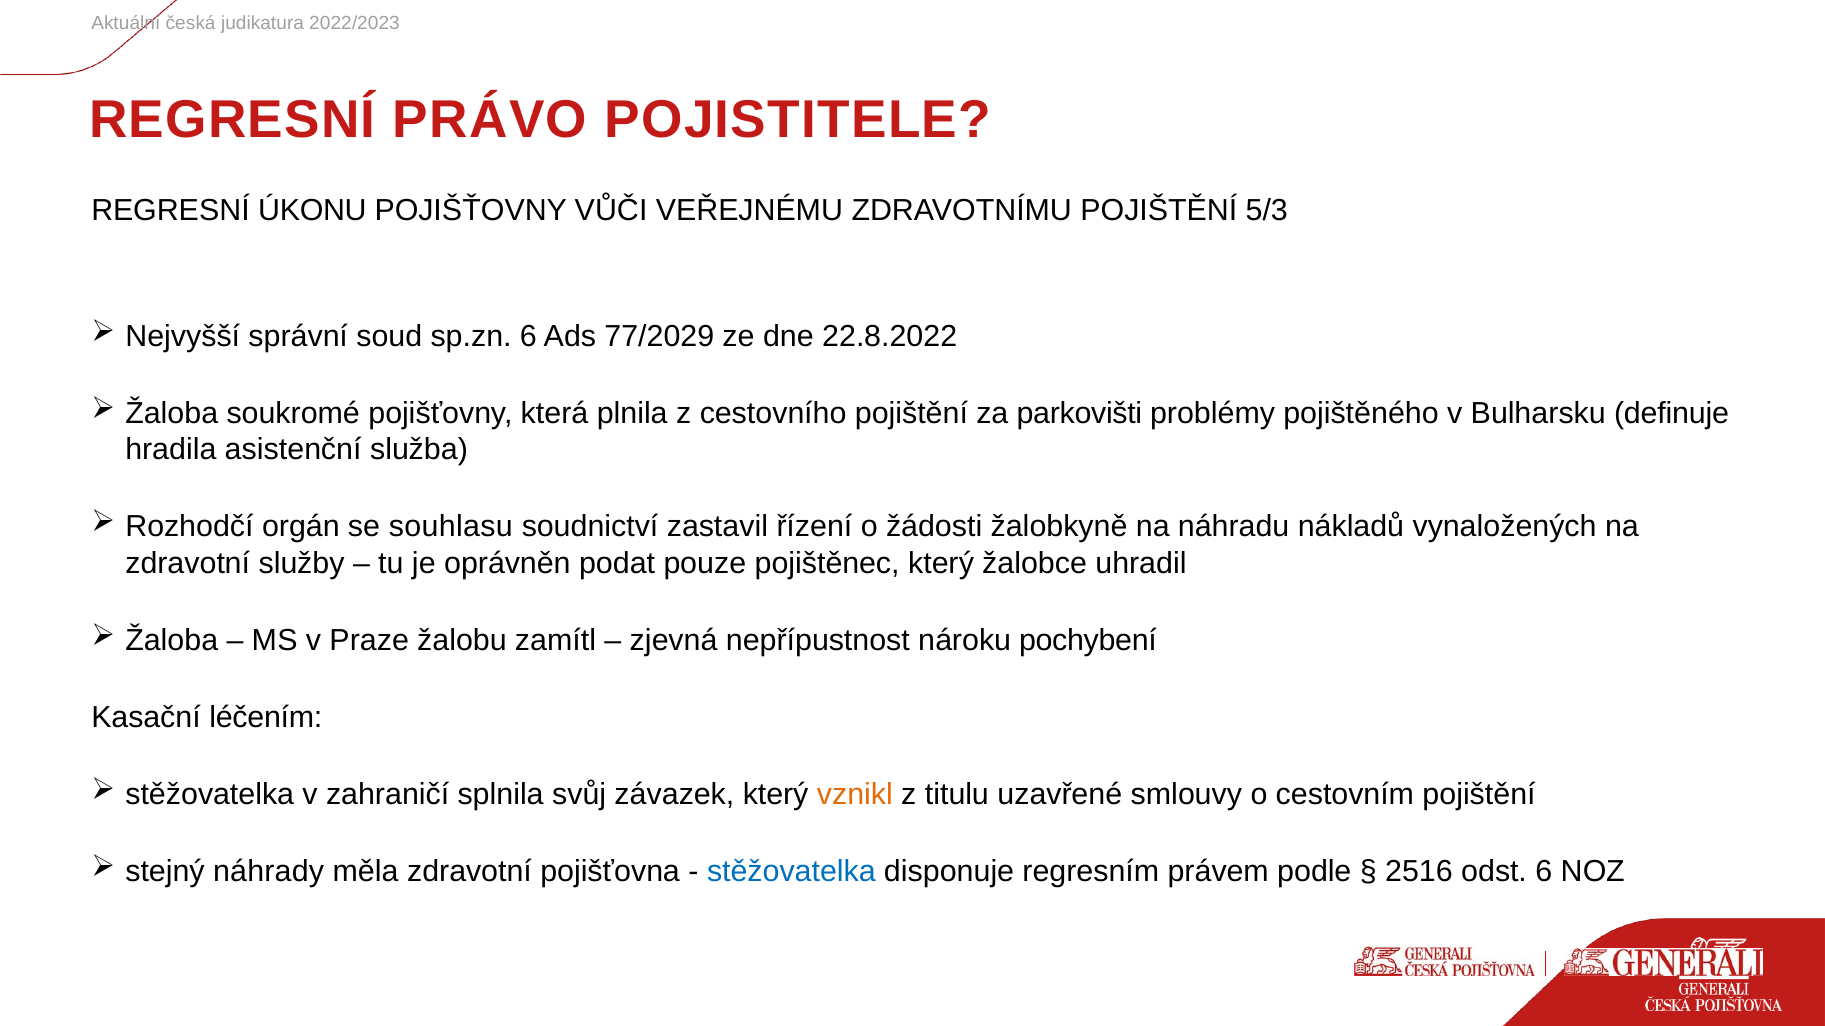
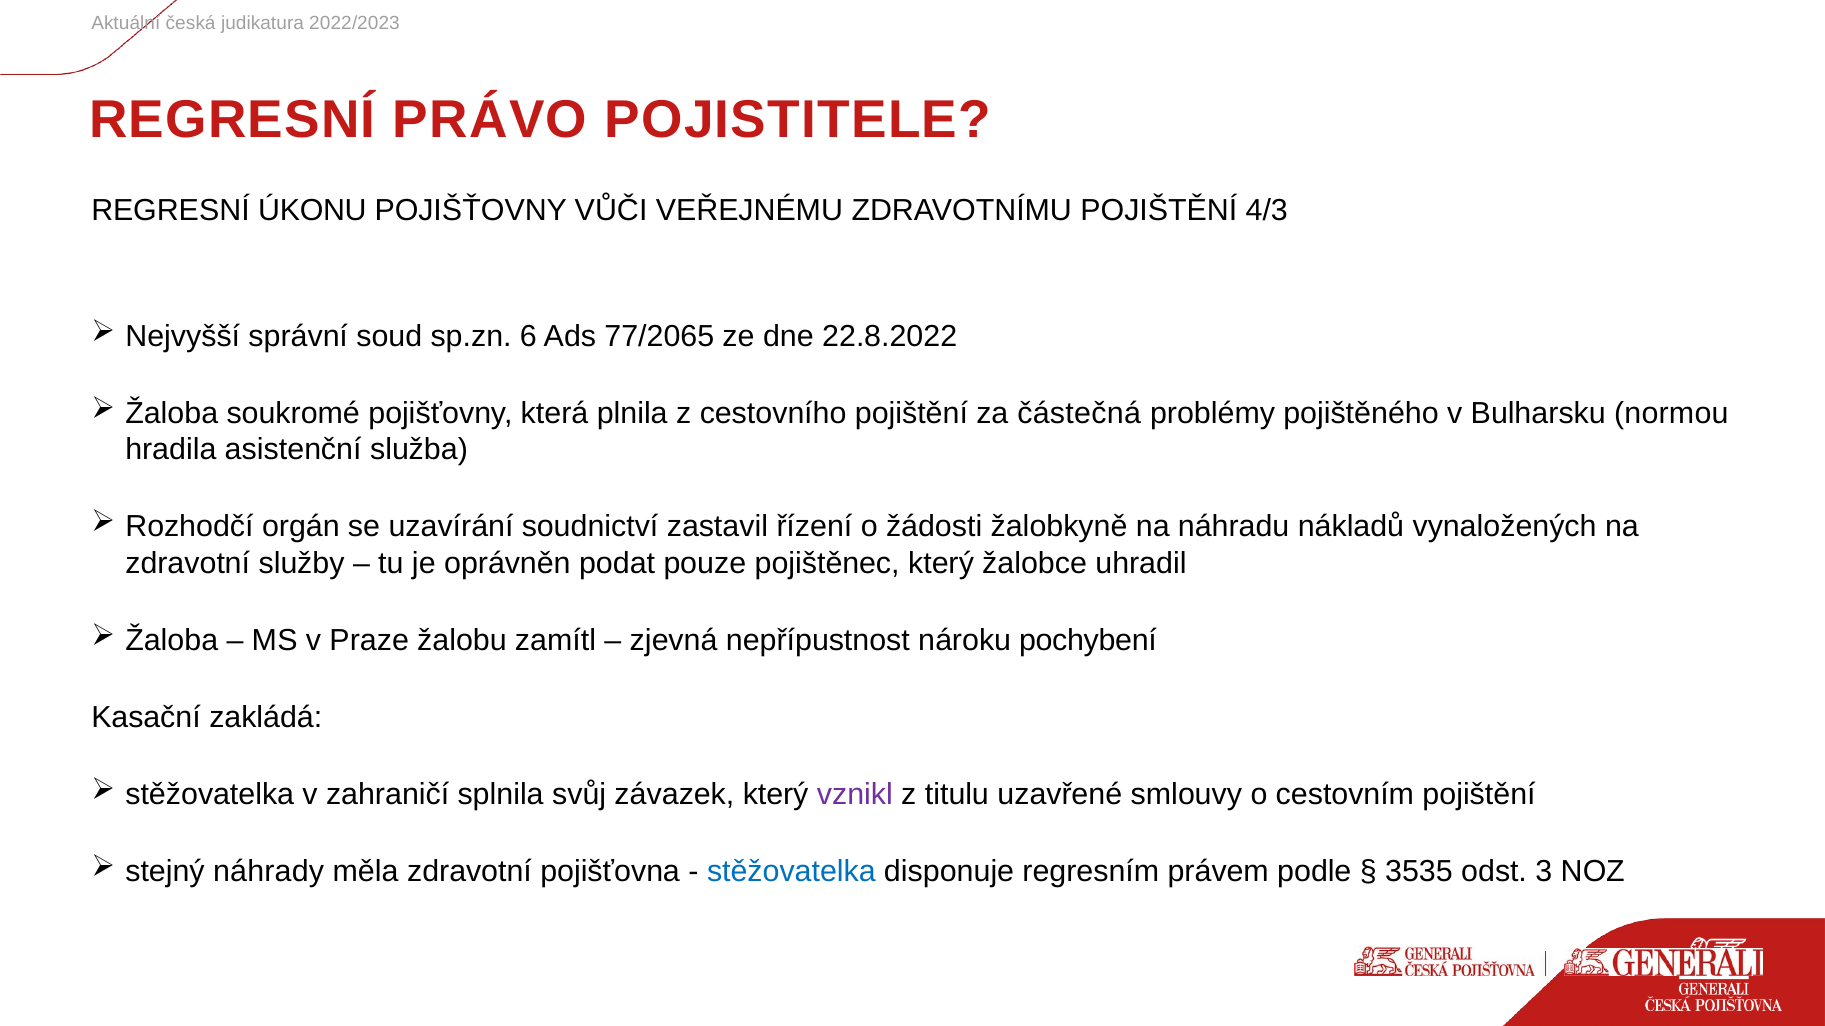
5/3: 5/3 -> 4/3 (1267, 210)
77/2029: 77/2029 -> 77/2065 (659, 336)
parkovišti: parkovišti -> částečná (1079, 413)
definuje: definuje -> normou (1671, 413)
souhlasu: souhlasu -> uzavírání (451, 527)
léčením: léčením -> zakládá (266, 718)
vznikl colour: orange -> purple (855, 795)
2516: 2516 -> 3535 (1419, 872)
odst 6: 6 -> 3 (1544, 872)
